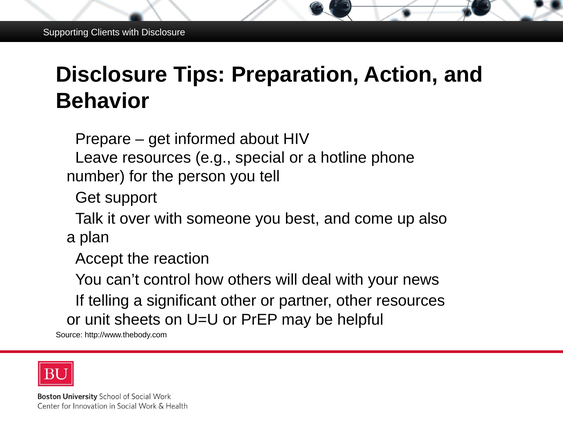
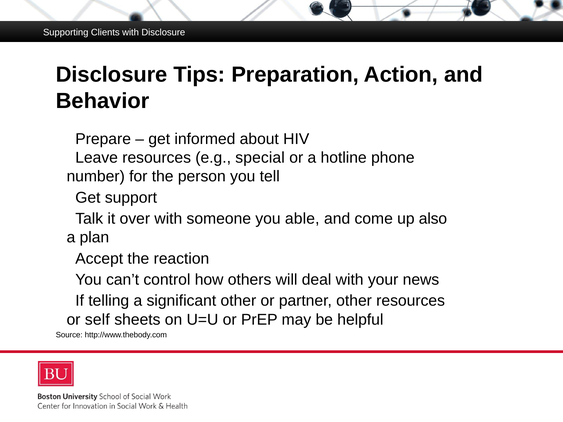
best: best -> able (302, 219)
unit: unit -> self (97, 320)
